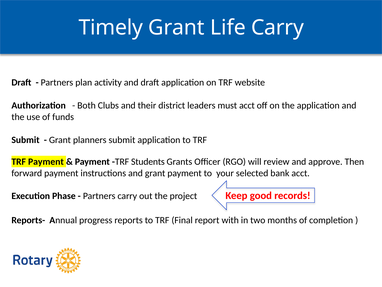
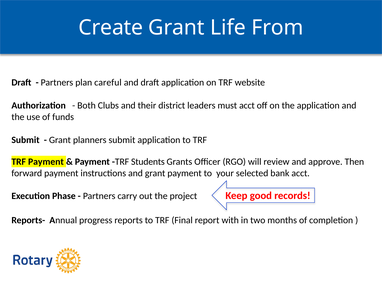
Timely: Timely -> Create (111, 28)
Life Carry: Carry -> From (277, 28)
activity: activity -> careful (108, 82)
